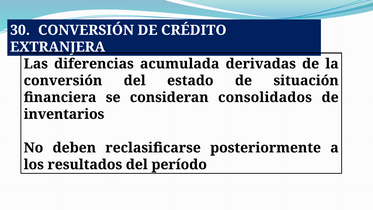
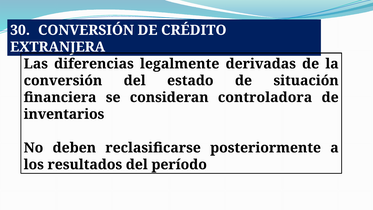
acumulada: acumulada -> legalmente (180, 64)
consolidados: consolidados -> controladora (265, 97)
